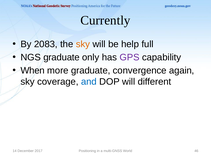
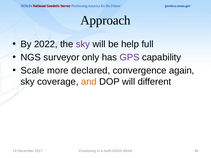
Currently: Currently -> Approach (106, 20)
2083: 2083 -> 2022 (46, 44)
sky colour: orange -> purple (83, 44)
NGS graduate: graduate -> surveyor (61, 57)
When: When -> Scale (33, 71)
more graduate: graduate -> declared (91, 71)
and colour: blue -> orange (89, 82)
